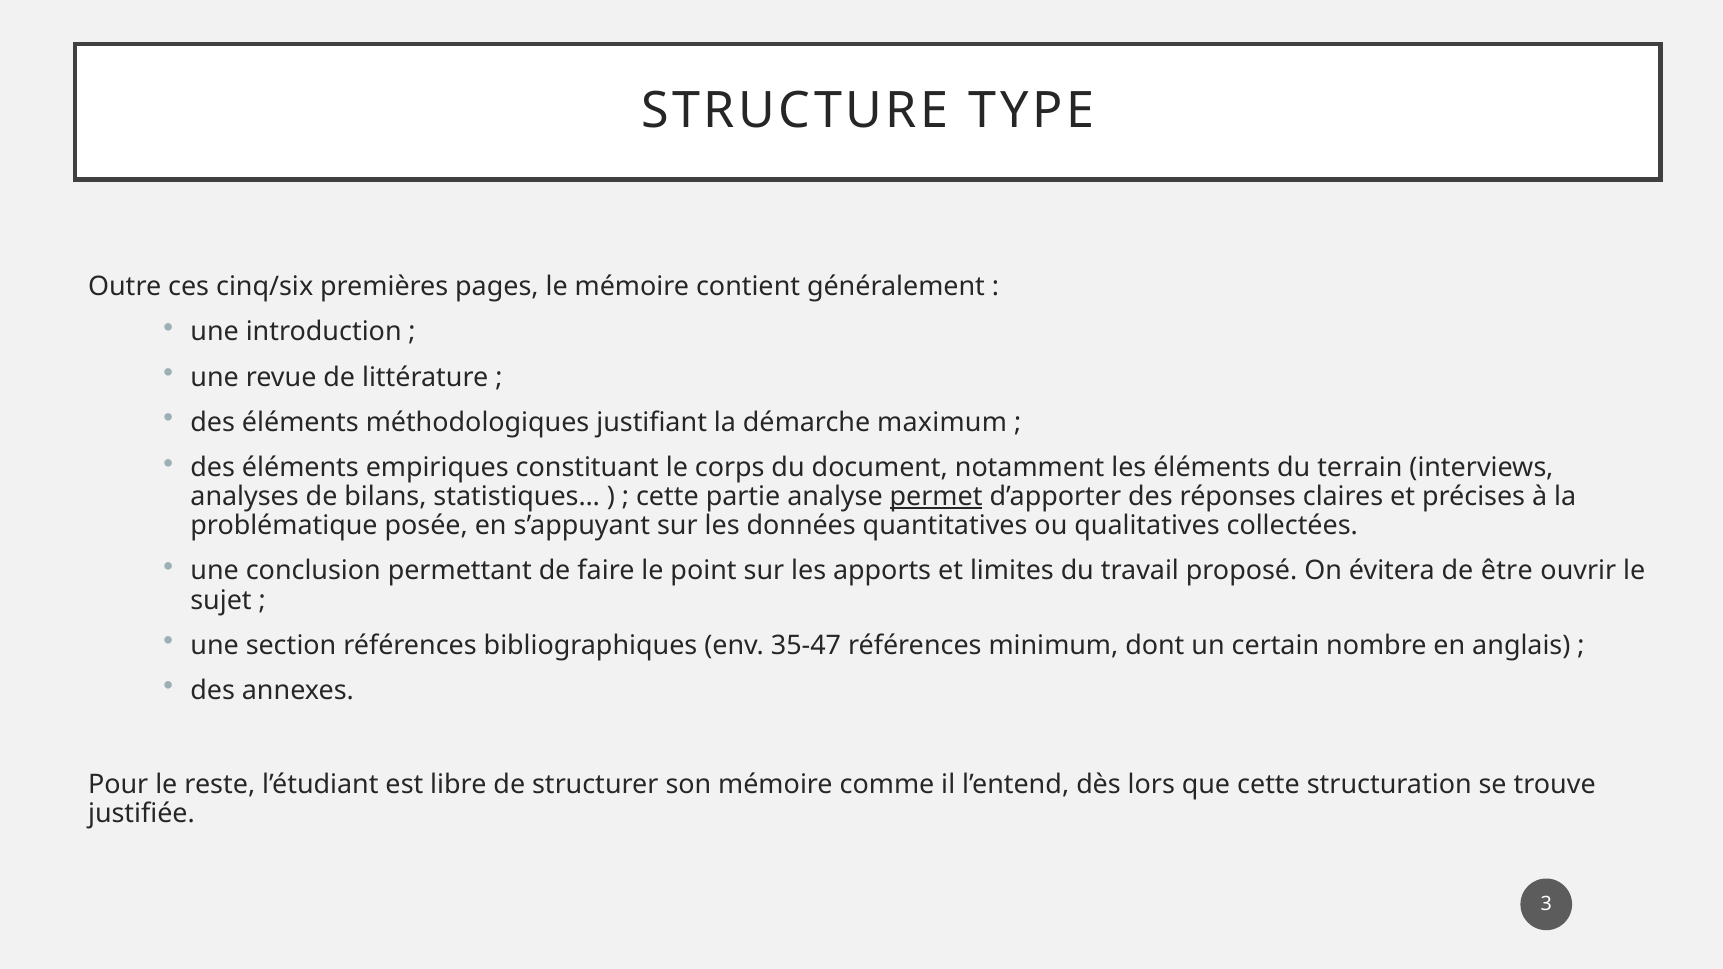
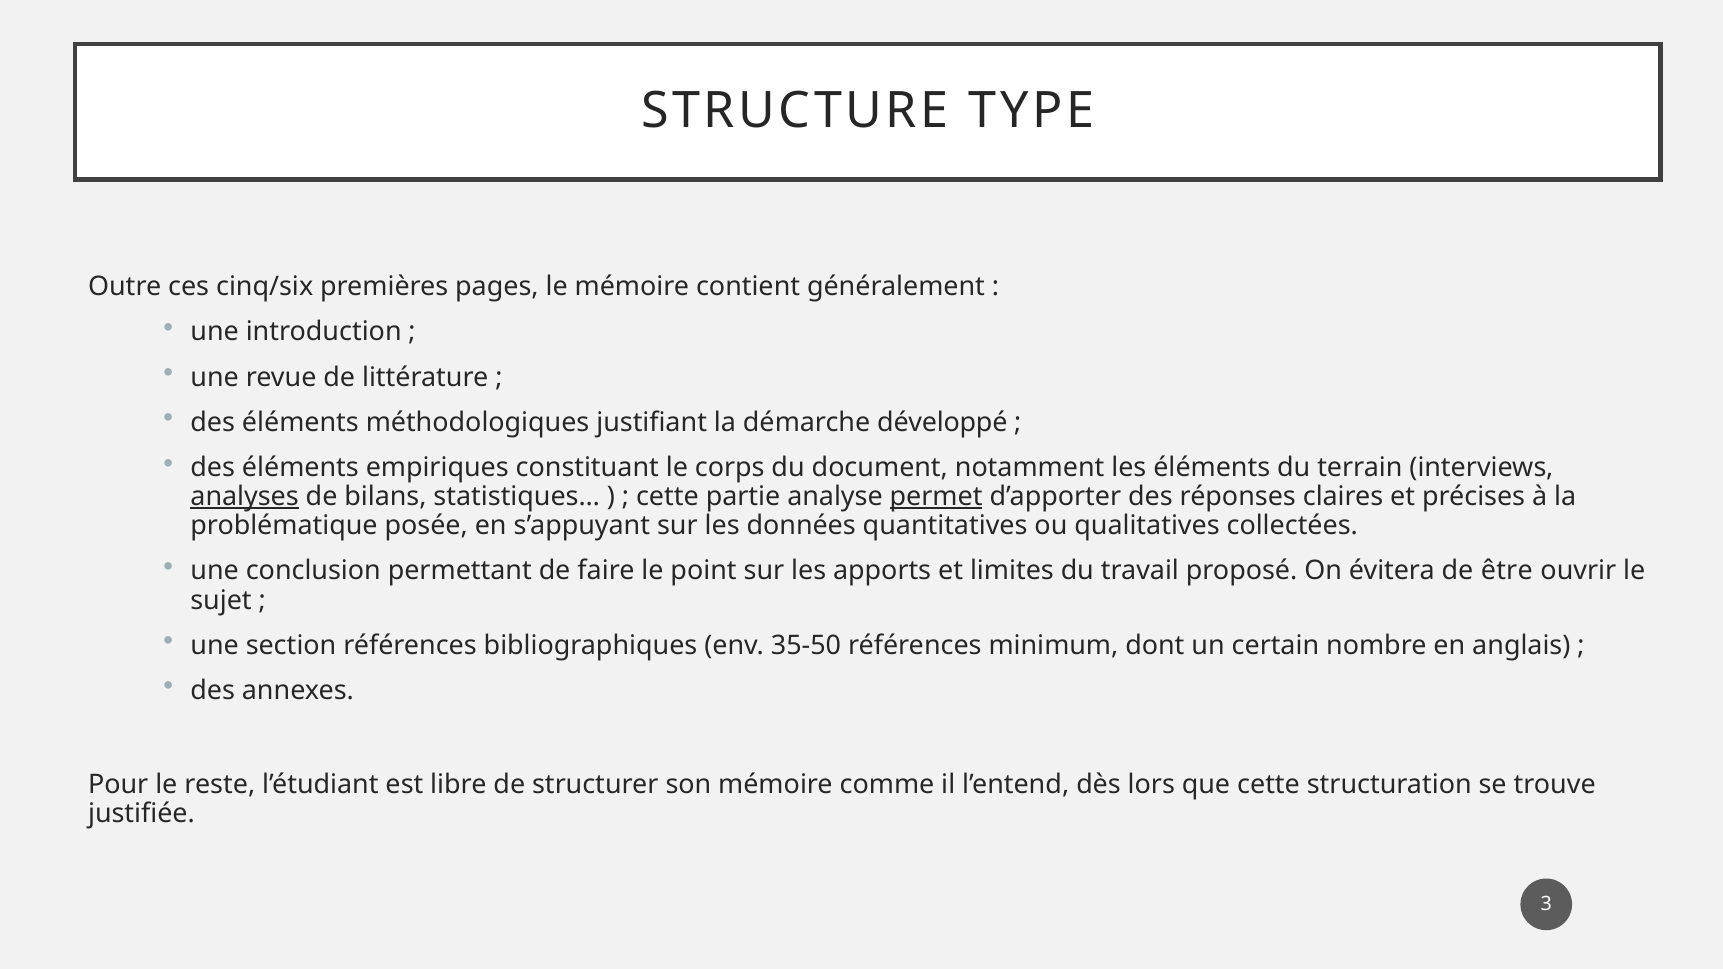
maximum: maximum -> développé (942, 422)
analyses underline: none -> present (245, 497)
35-47: 35-47 -> 35-50 (806, 645)
